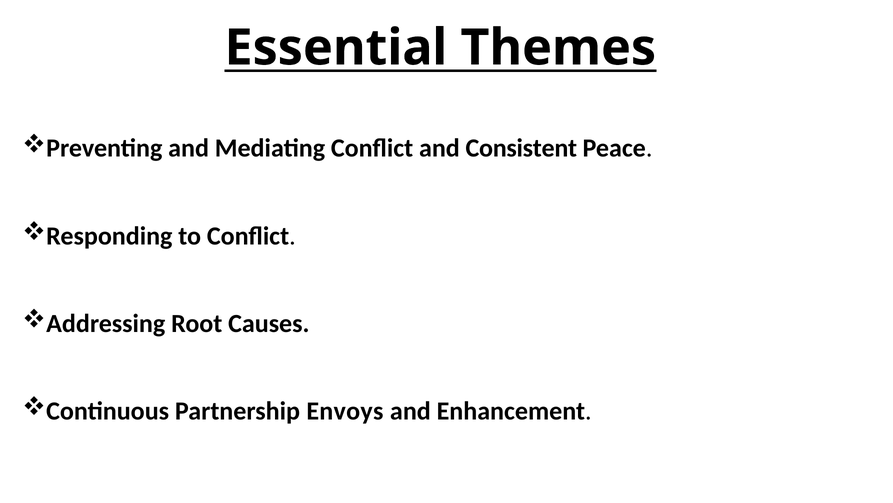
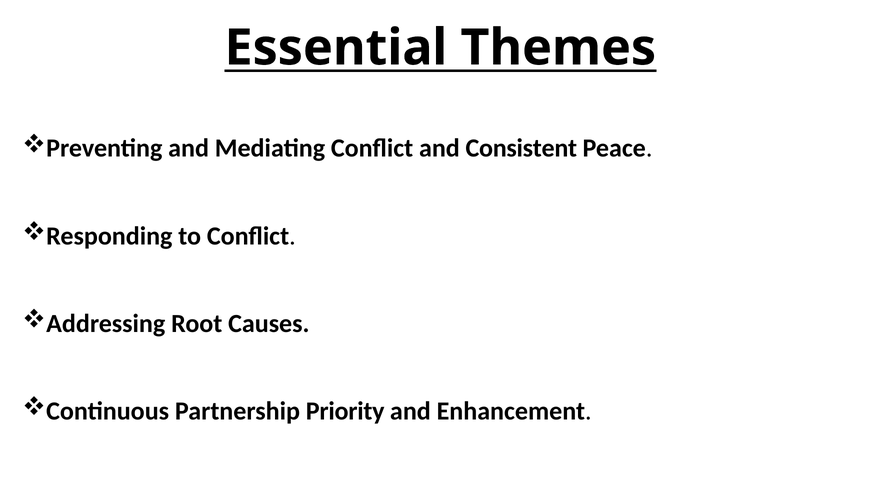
Envoys: Envoys -> Priority (345, 411)
